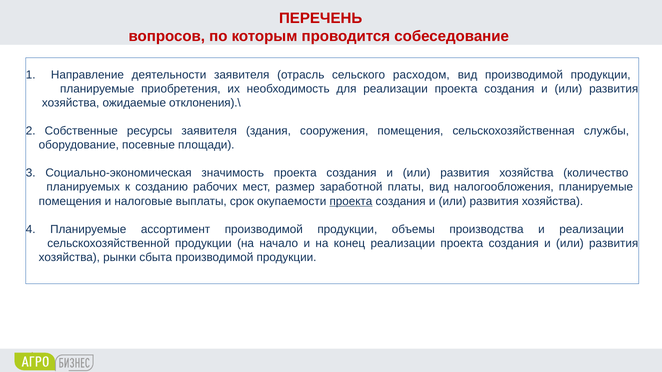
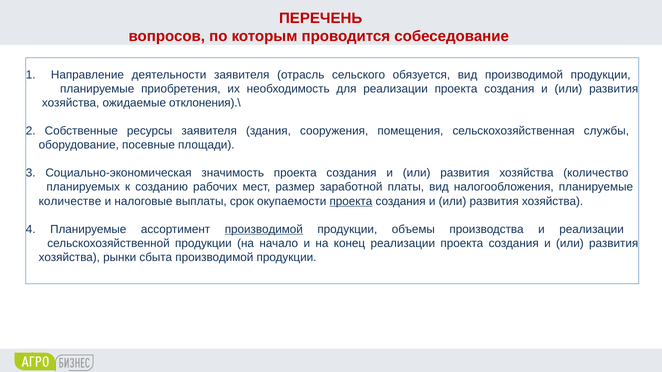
расходом: расходом -> обязуется (421, 75)
помещения: помещения -> количестве (70, 201)
производимой underline: none -> present (264, 229)
